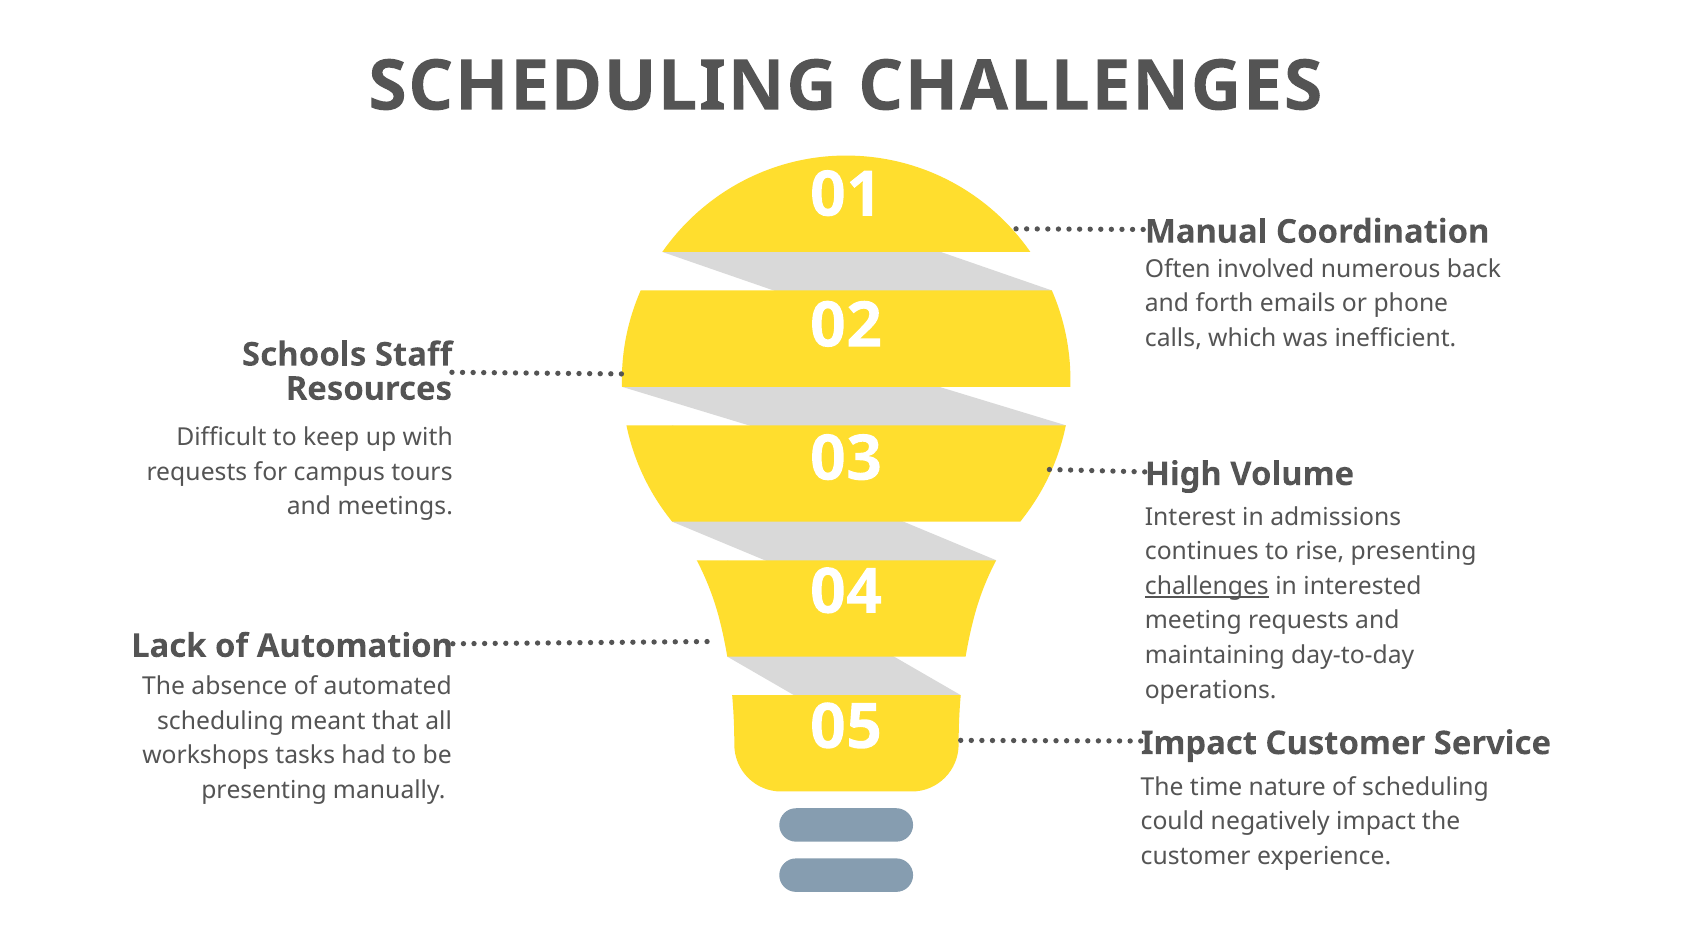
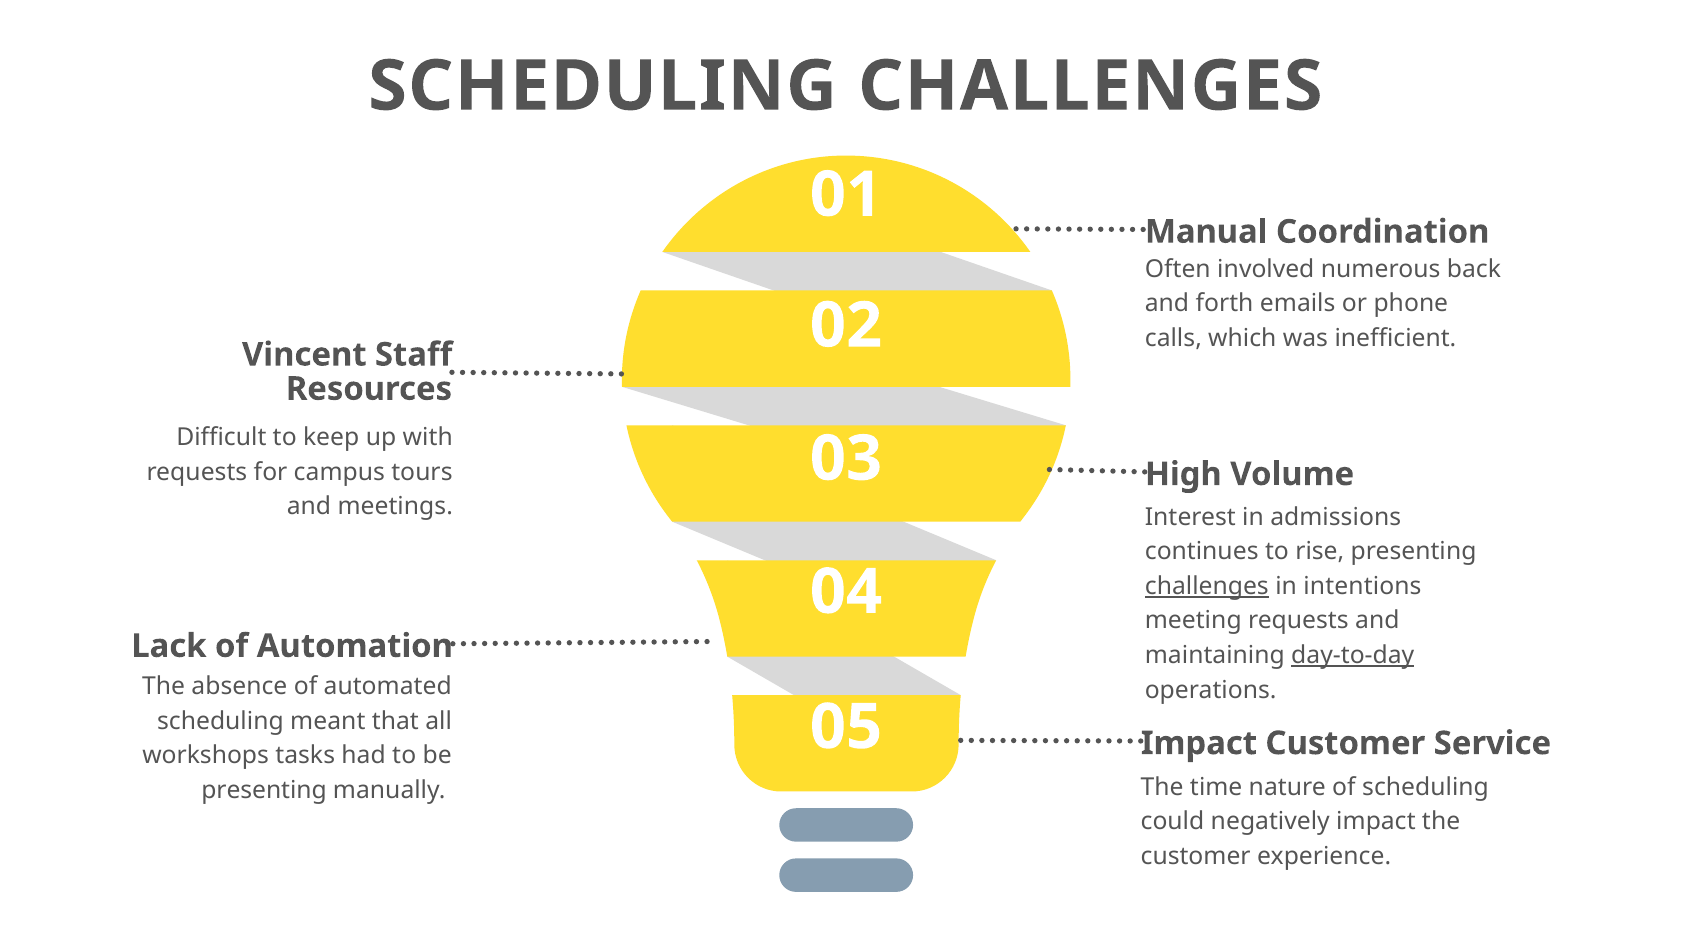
Schools: Schools -> Vincent (304, 355)
interested: interested -> intentions (1362, 586)
day-to-day underline: none -> present (1353, 655)
